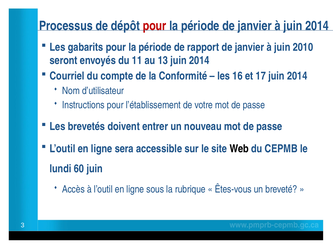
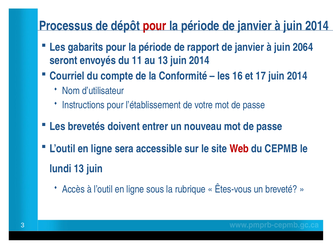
2010: 2010 -> 2064 (303, 47)
Web colour: black -> red (239, 149)
lundi 60: 60 -> 13 (79, 169)
